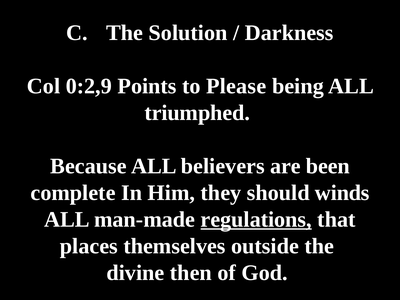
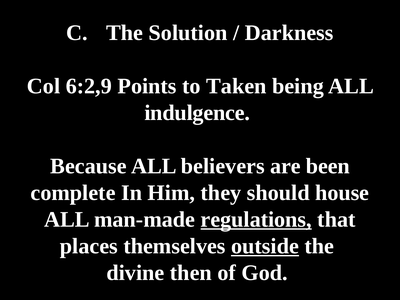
0:2,9: 0:2,9 -> 6:2,9 (89, 86)
Please: Please -> Taken (236, 86)
triumphed: triumphed -> indulgence (197, 113)
winds: winds -> house (342, 193)
outside underline: none -> present (265, 246)
